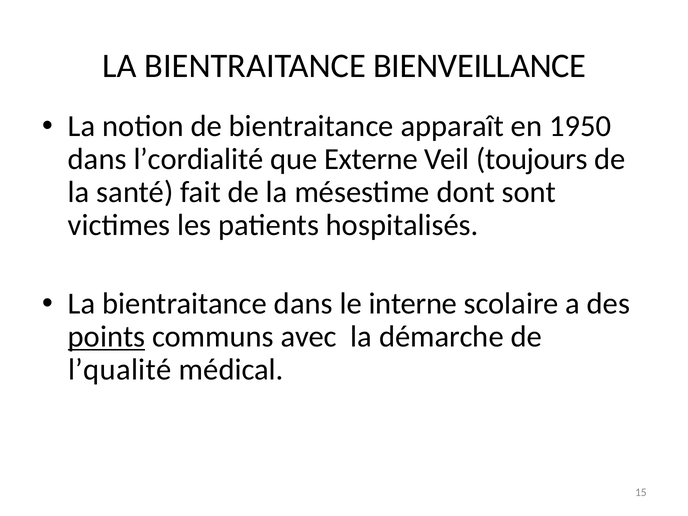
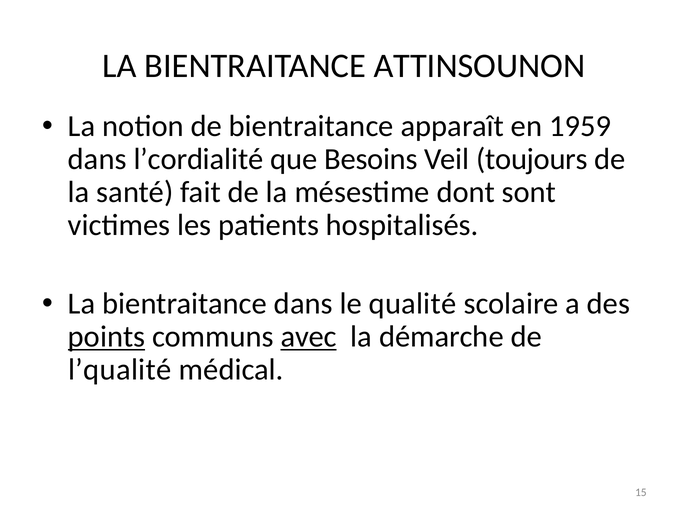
BIENVEILLANCE: BIENVEILLANCE -> ATTINSOUNON (479, 66)
1950: 1950 -> 1959 (580, 126)
Externe: Externe -> Besoins (371, 159)
interne: interne -> qualité (413, 304)
avec underline: none -> present (309, 337)
